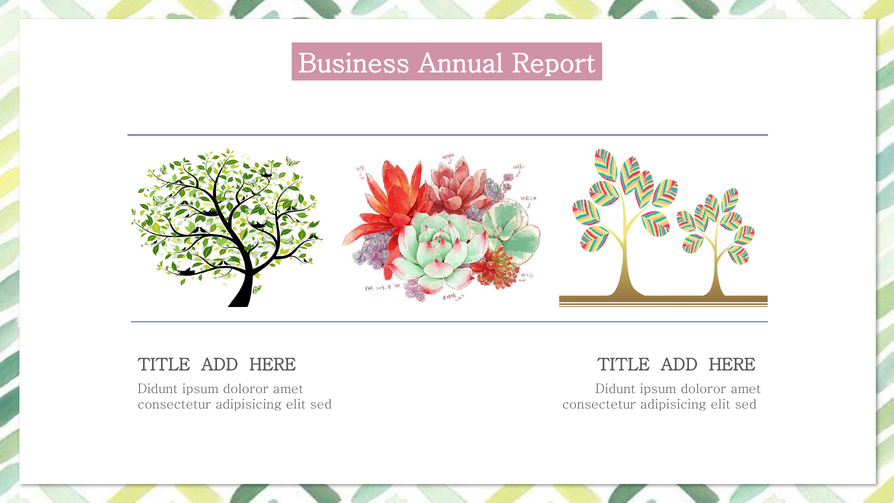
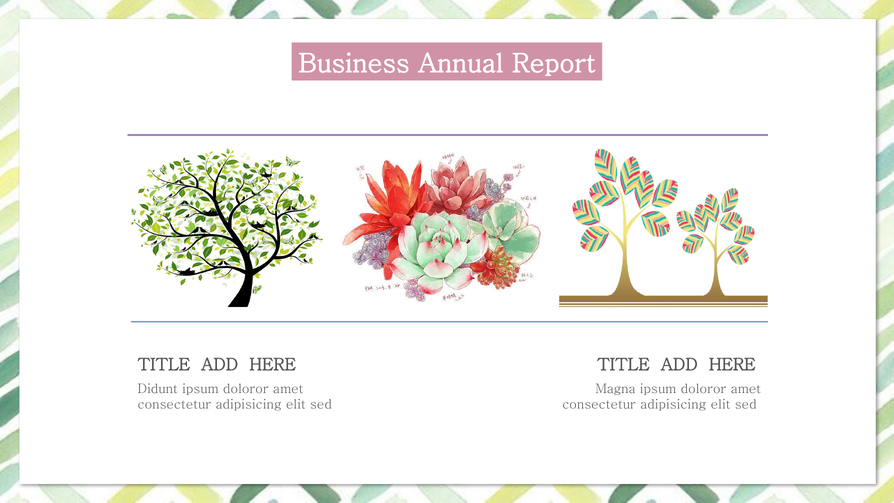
Didunt: Didunt -> Magna (615, 389)
